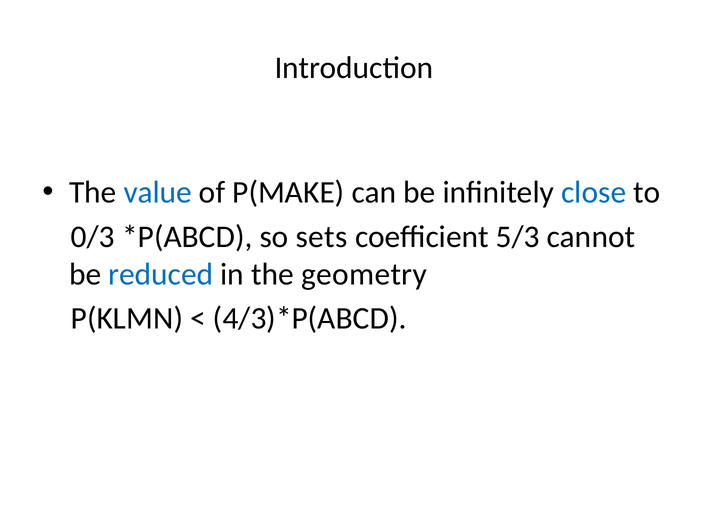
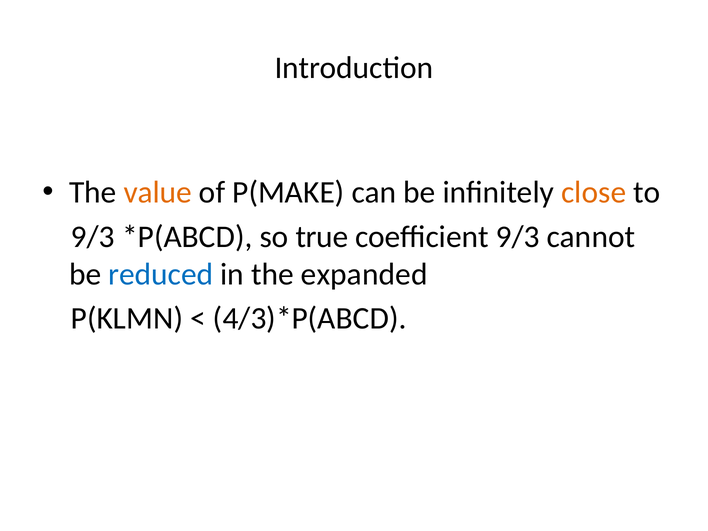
value colour: blue -> orange (158, 193)
close colour: blue -> orange (594, 193)
0/3: 0/3 -> 9/3 (93, 237)
sets: sets -> true (322, 237)
coefficient 5/3: 5/3 -> 9/3 (518, 237)
geometry: geometry -> expanded (364, 274)
